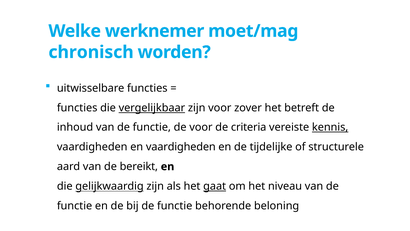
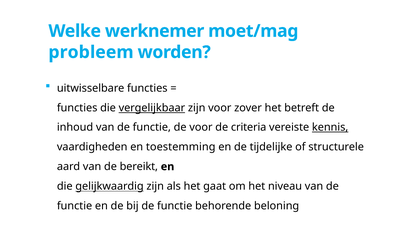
chronisch: chronisch -> probleem (91, 52)
en vaardigheden: vaardigheden -> toestemming (181, 147)
gaat underline: present -> none (215, 186)
